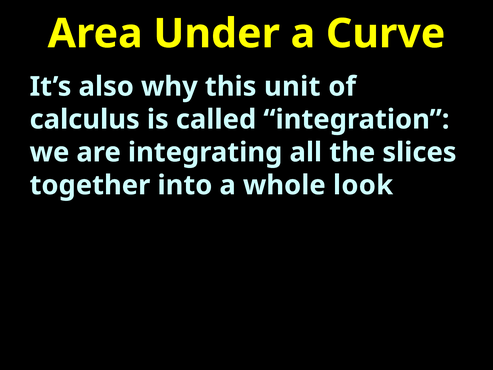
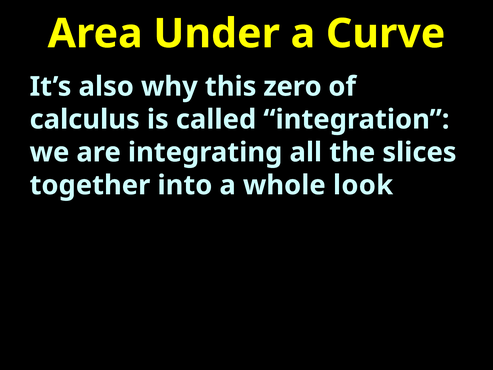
unit: unit -> zero (292, 87)
